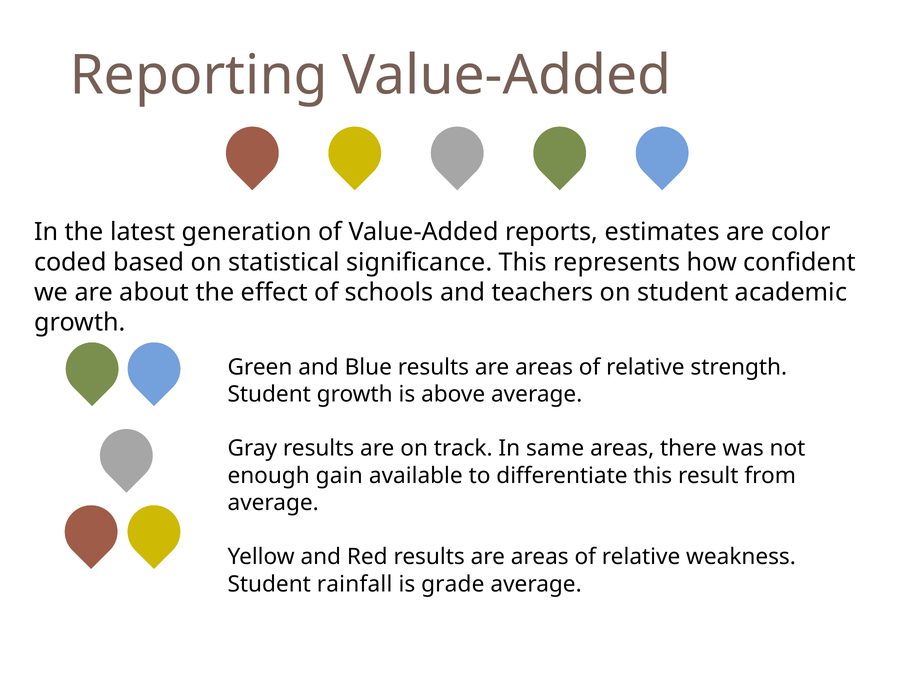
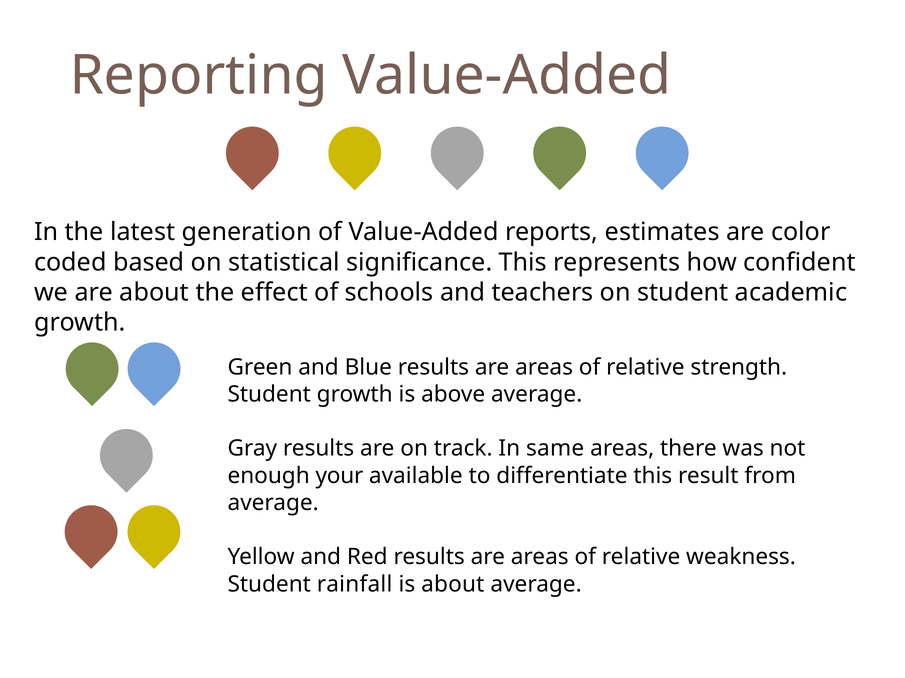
gain: gain -> your (339, 476)
is grade: grade -> about (453, 585)
